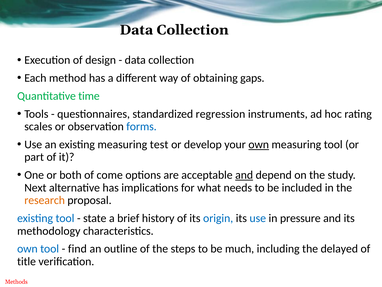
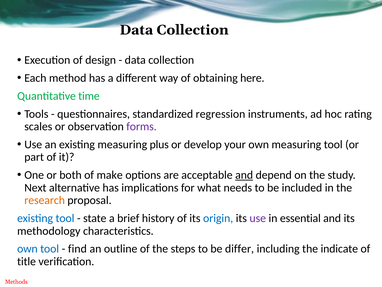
gaps: gaps -> here (252, 78)
forms colour: blue -> purple (142, 126)
test: test -> plus (159, 144)
own underline: present -> none (259, 144)
come: come -> make (110, 175)
use colour: blue -> purple (258, 218)
pressure: pressure -> essential (300, 218)
much: much -> differ (240, 248)
delayed: delayed -> indicate (339, 248)
